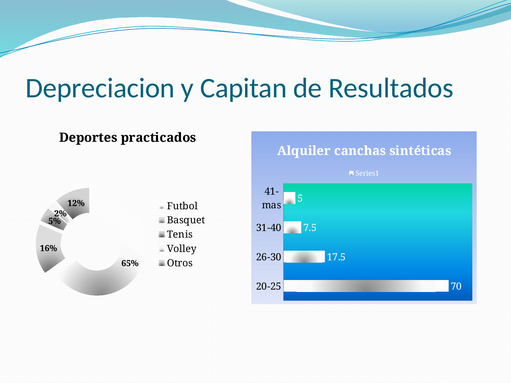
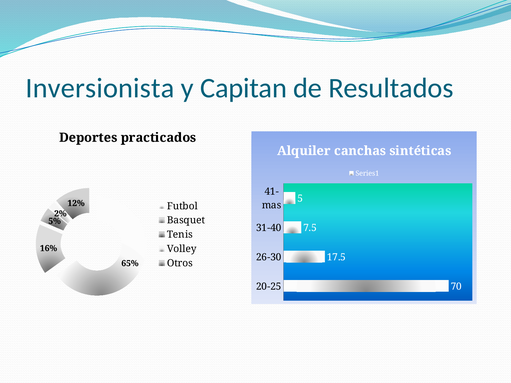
Depreciacion: Depreciacion -> Inversionista (100, 88)
